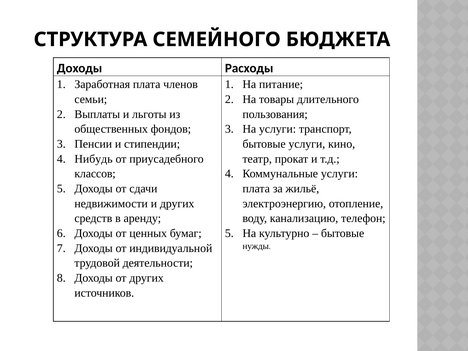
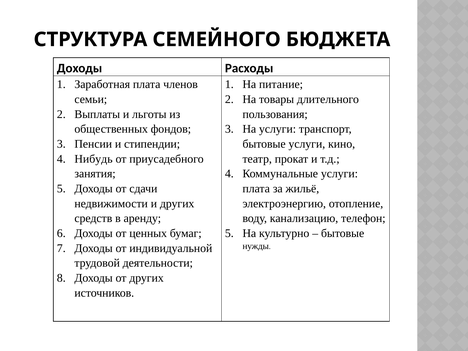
классов: классов -> занятия (95, 174)
